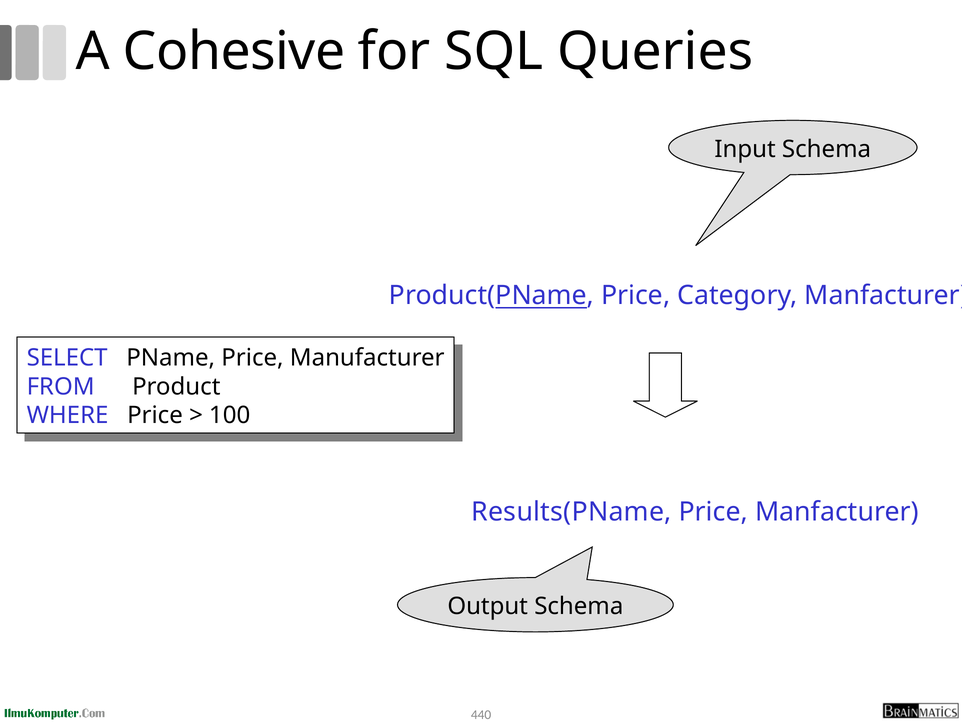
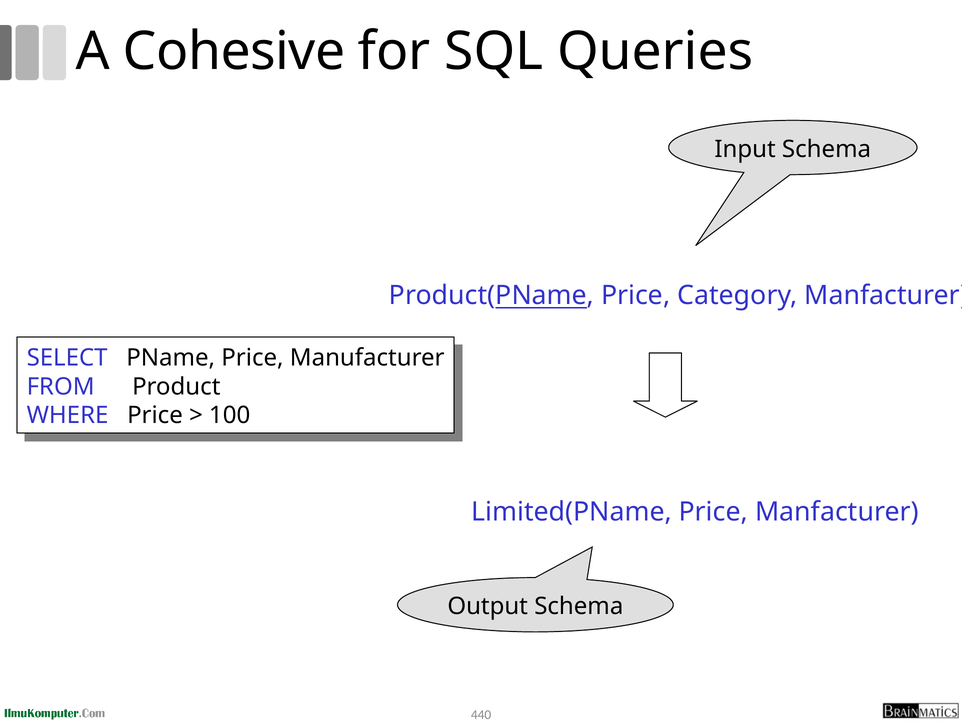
Results(PName: Results(PName -> Limited(PName (572, 512)
